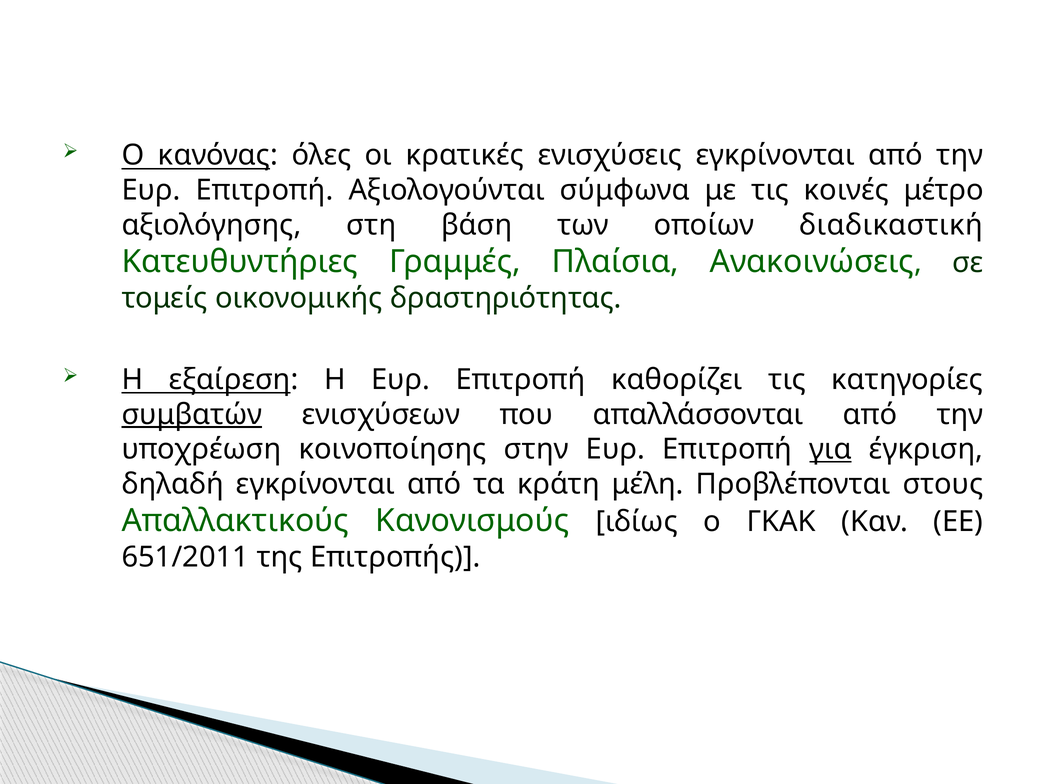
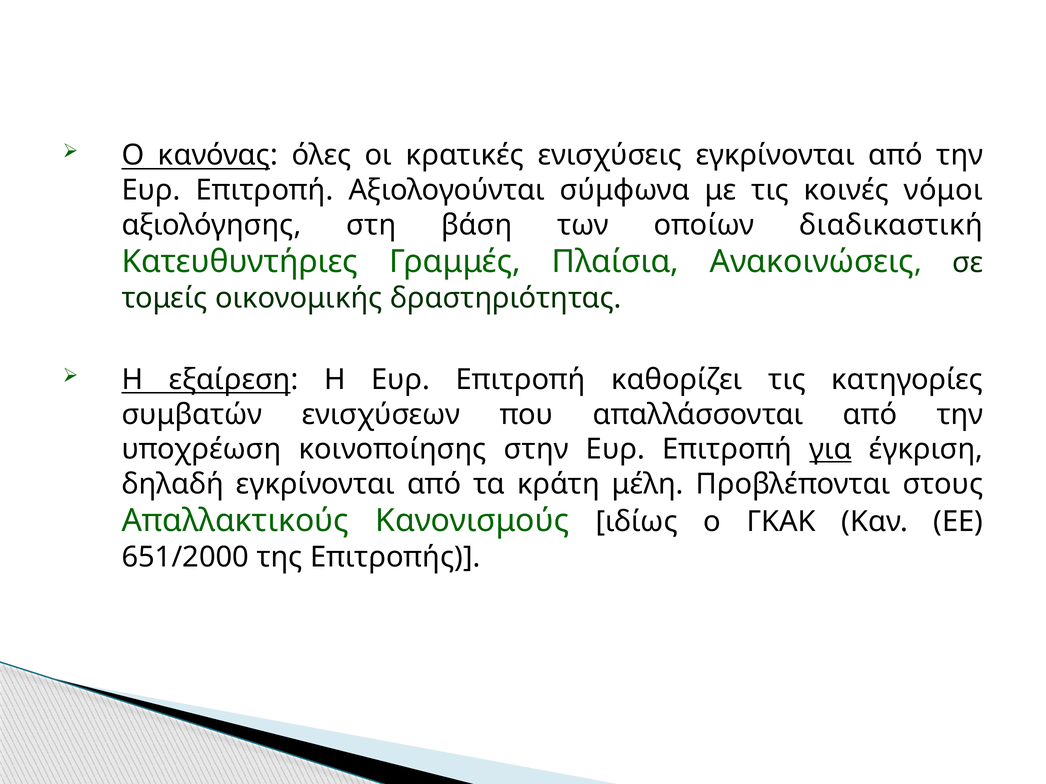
μέτρο: μέτρο -> νόμοι (943, 190)
συμβατών underline: present -> none (192, 415)
651/2011: 651/2011 -> 651/2000 (185, 558)
